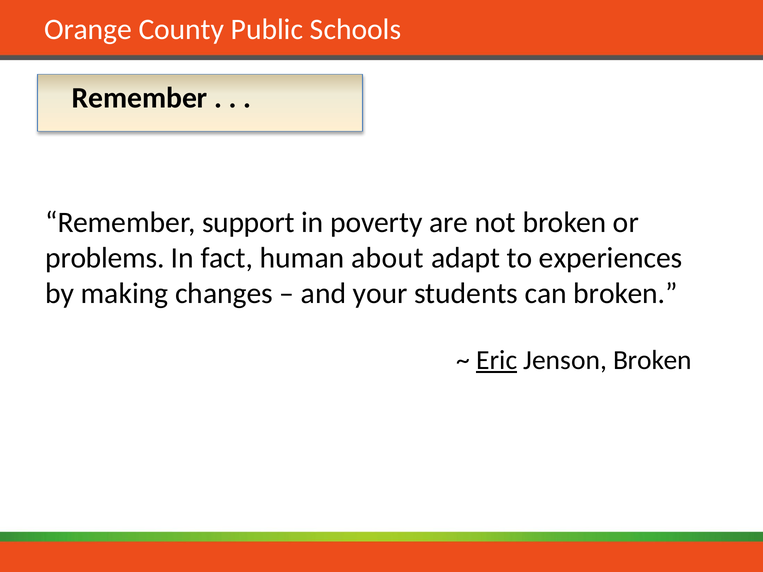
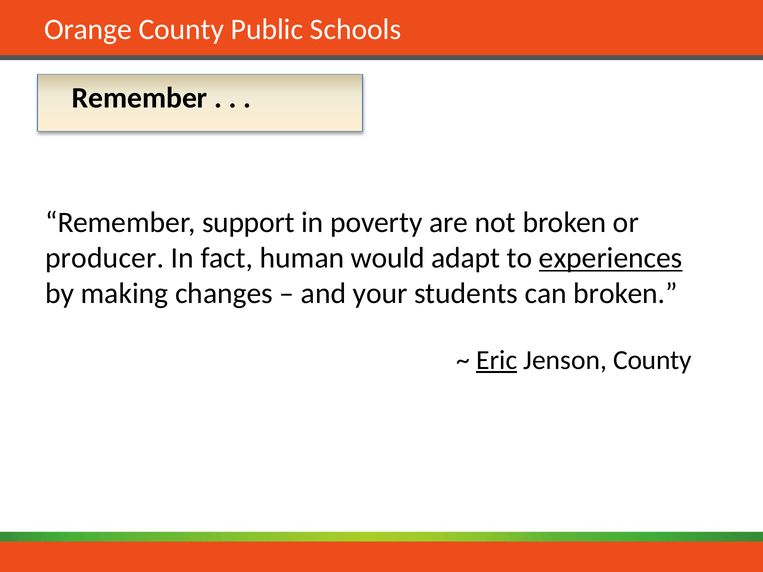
problems: problems -> producer (105, 258)
about: about -> would (388, 258)
experiences underline: none -> present (611, 258)
Jenson Broken: Broken -> County (653, 360)
